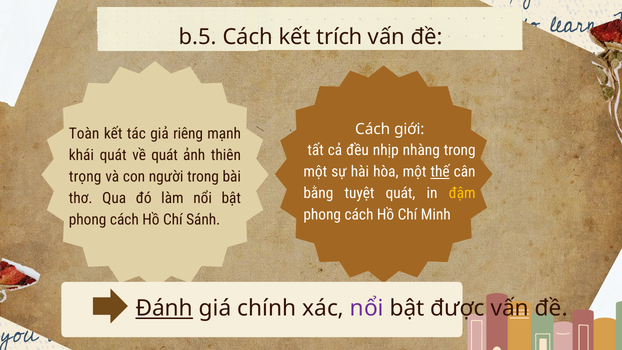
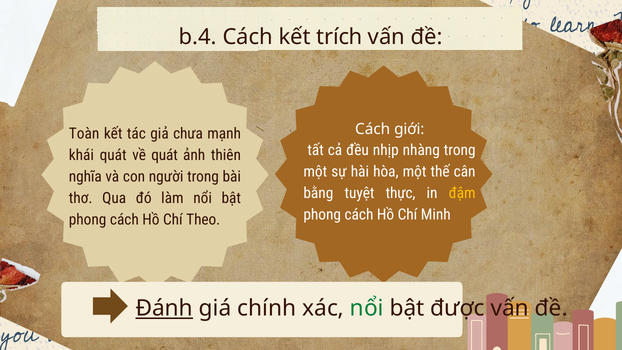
b.5: b.5 -> b.4 (198, 37)
riêng: riêng -> chưa (188, 134)
thế underline: present -> none (440, 172)
trọng: trọng -> nghĩa (85, 177)
tuyệt quát: quát -> thực (401, 193)
Sánh: Sánh -> Theo (203, 220)
nổi colour: purple -> green (367, 308)
